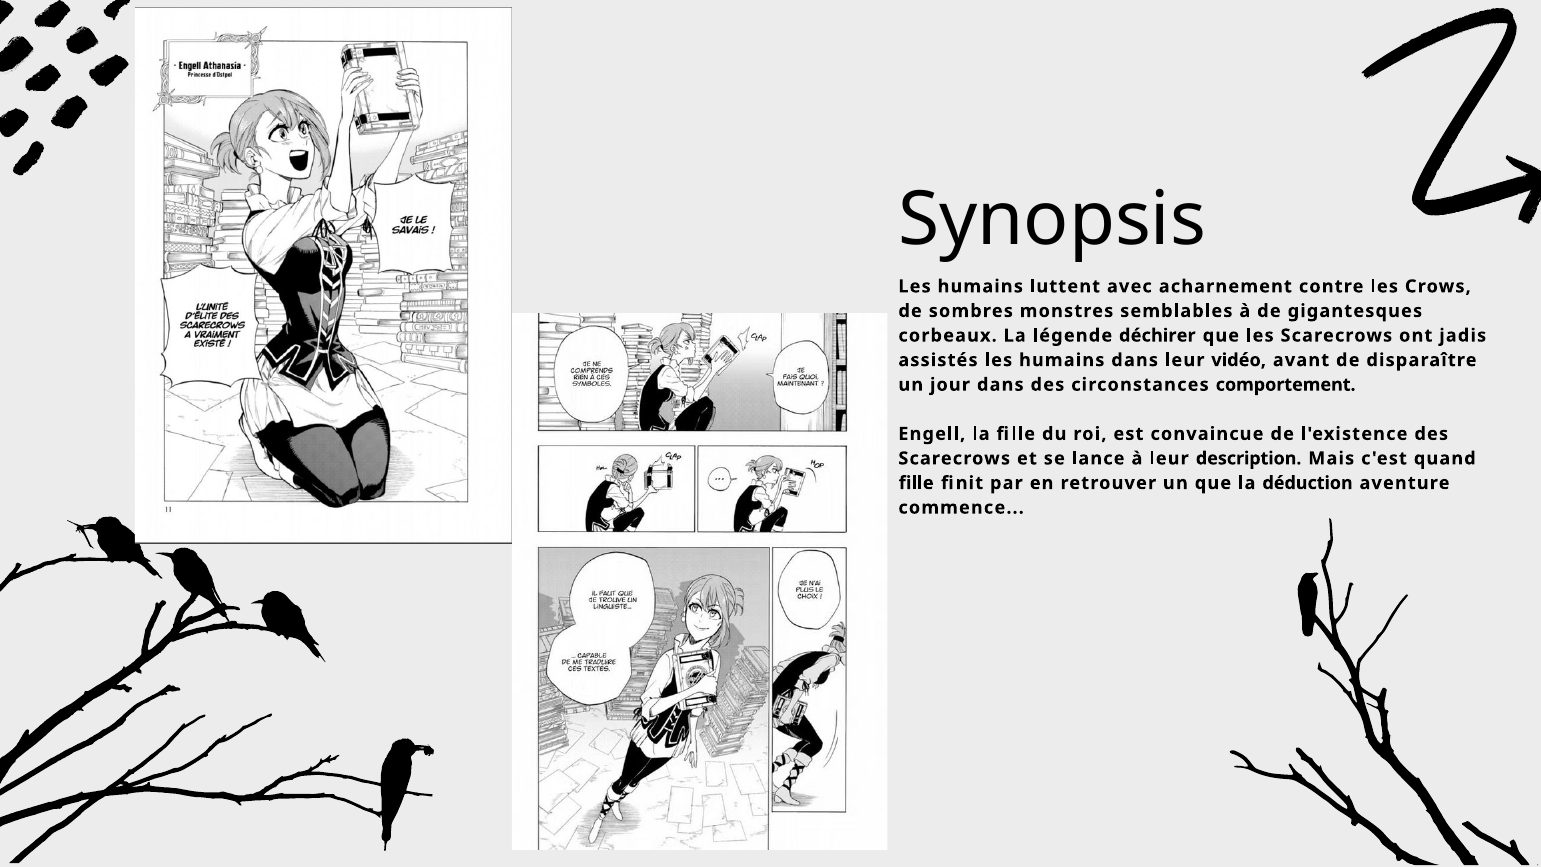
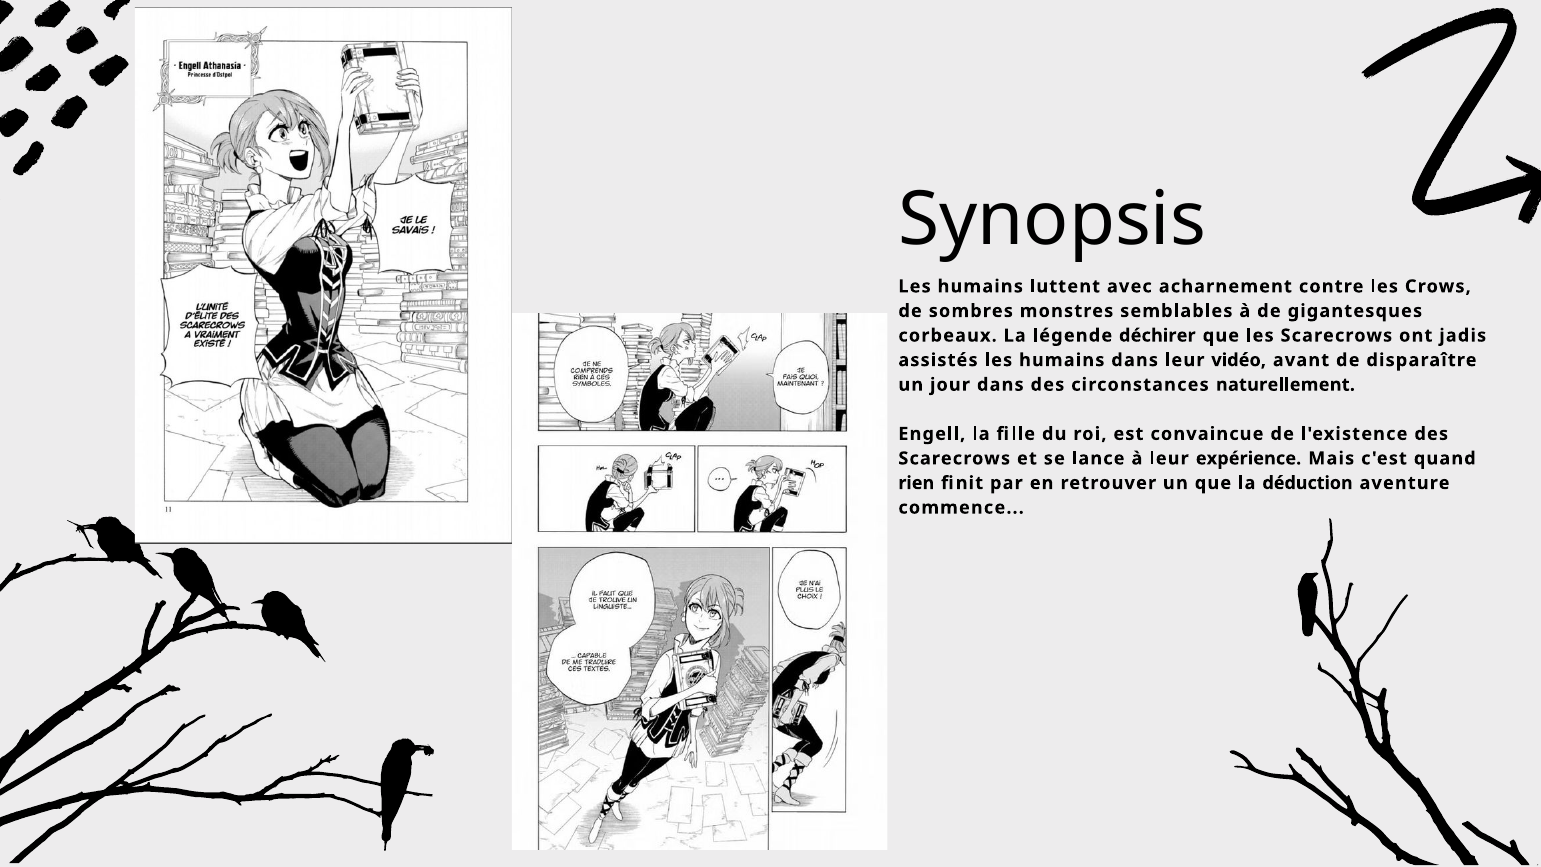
comportement: comportement -> naturellement (1285, 385)
description: description -> expérience (1249, 458)
fille: fille -> rien (916, 483)
